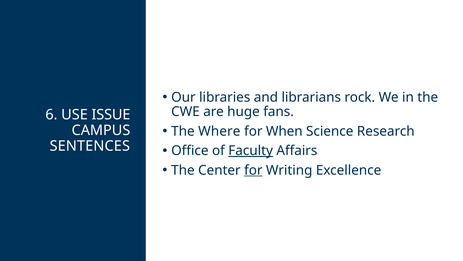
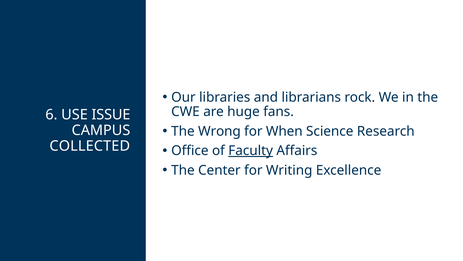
Where: Where -> Wrong (219, 131)
SENTENCES: SENTENCES -> COLLECTED (90, 146)
for underline: present -> none (253, 170)
